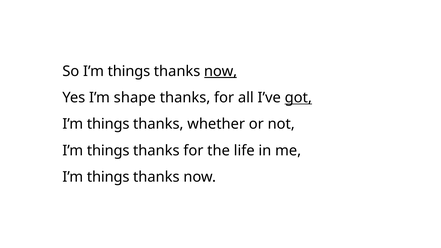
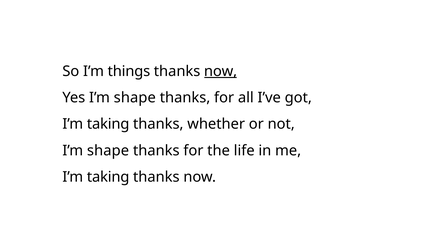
got underline: present -> none (298, 98)
things: things -> taking (108, 124)
things: things -> shape (108, 151)
things: things -> taking (108, 177)
